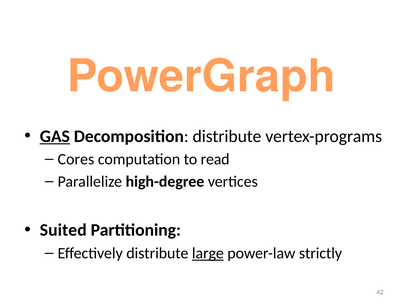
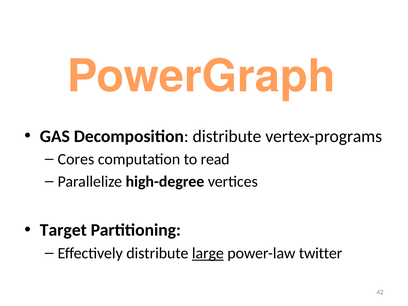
GAS underline: present -> none (55, 136)
Suited: Suited -> Target (63, 230)
strictly: strictly -> twitter (321, 253)
